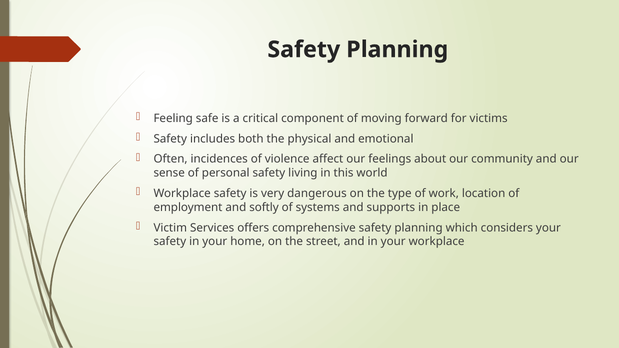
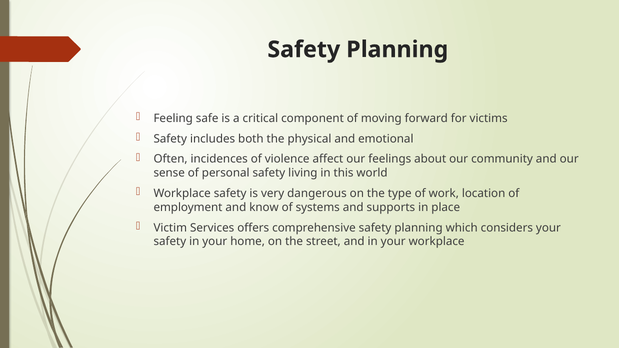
softly: softly -> know (264, 207)
